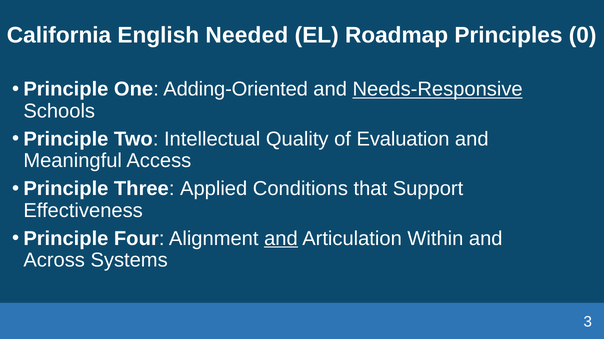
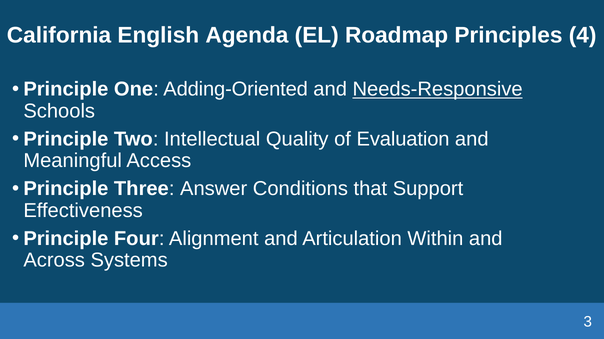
Needed: Needed -> Agenda (247, 35)
0: 0 -> 4 (583, 35)
Applied: Applied -> Answer (214, 189)
and underline: present -> none (281, 239)
